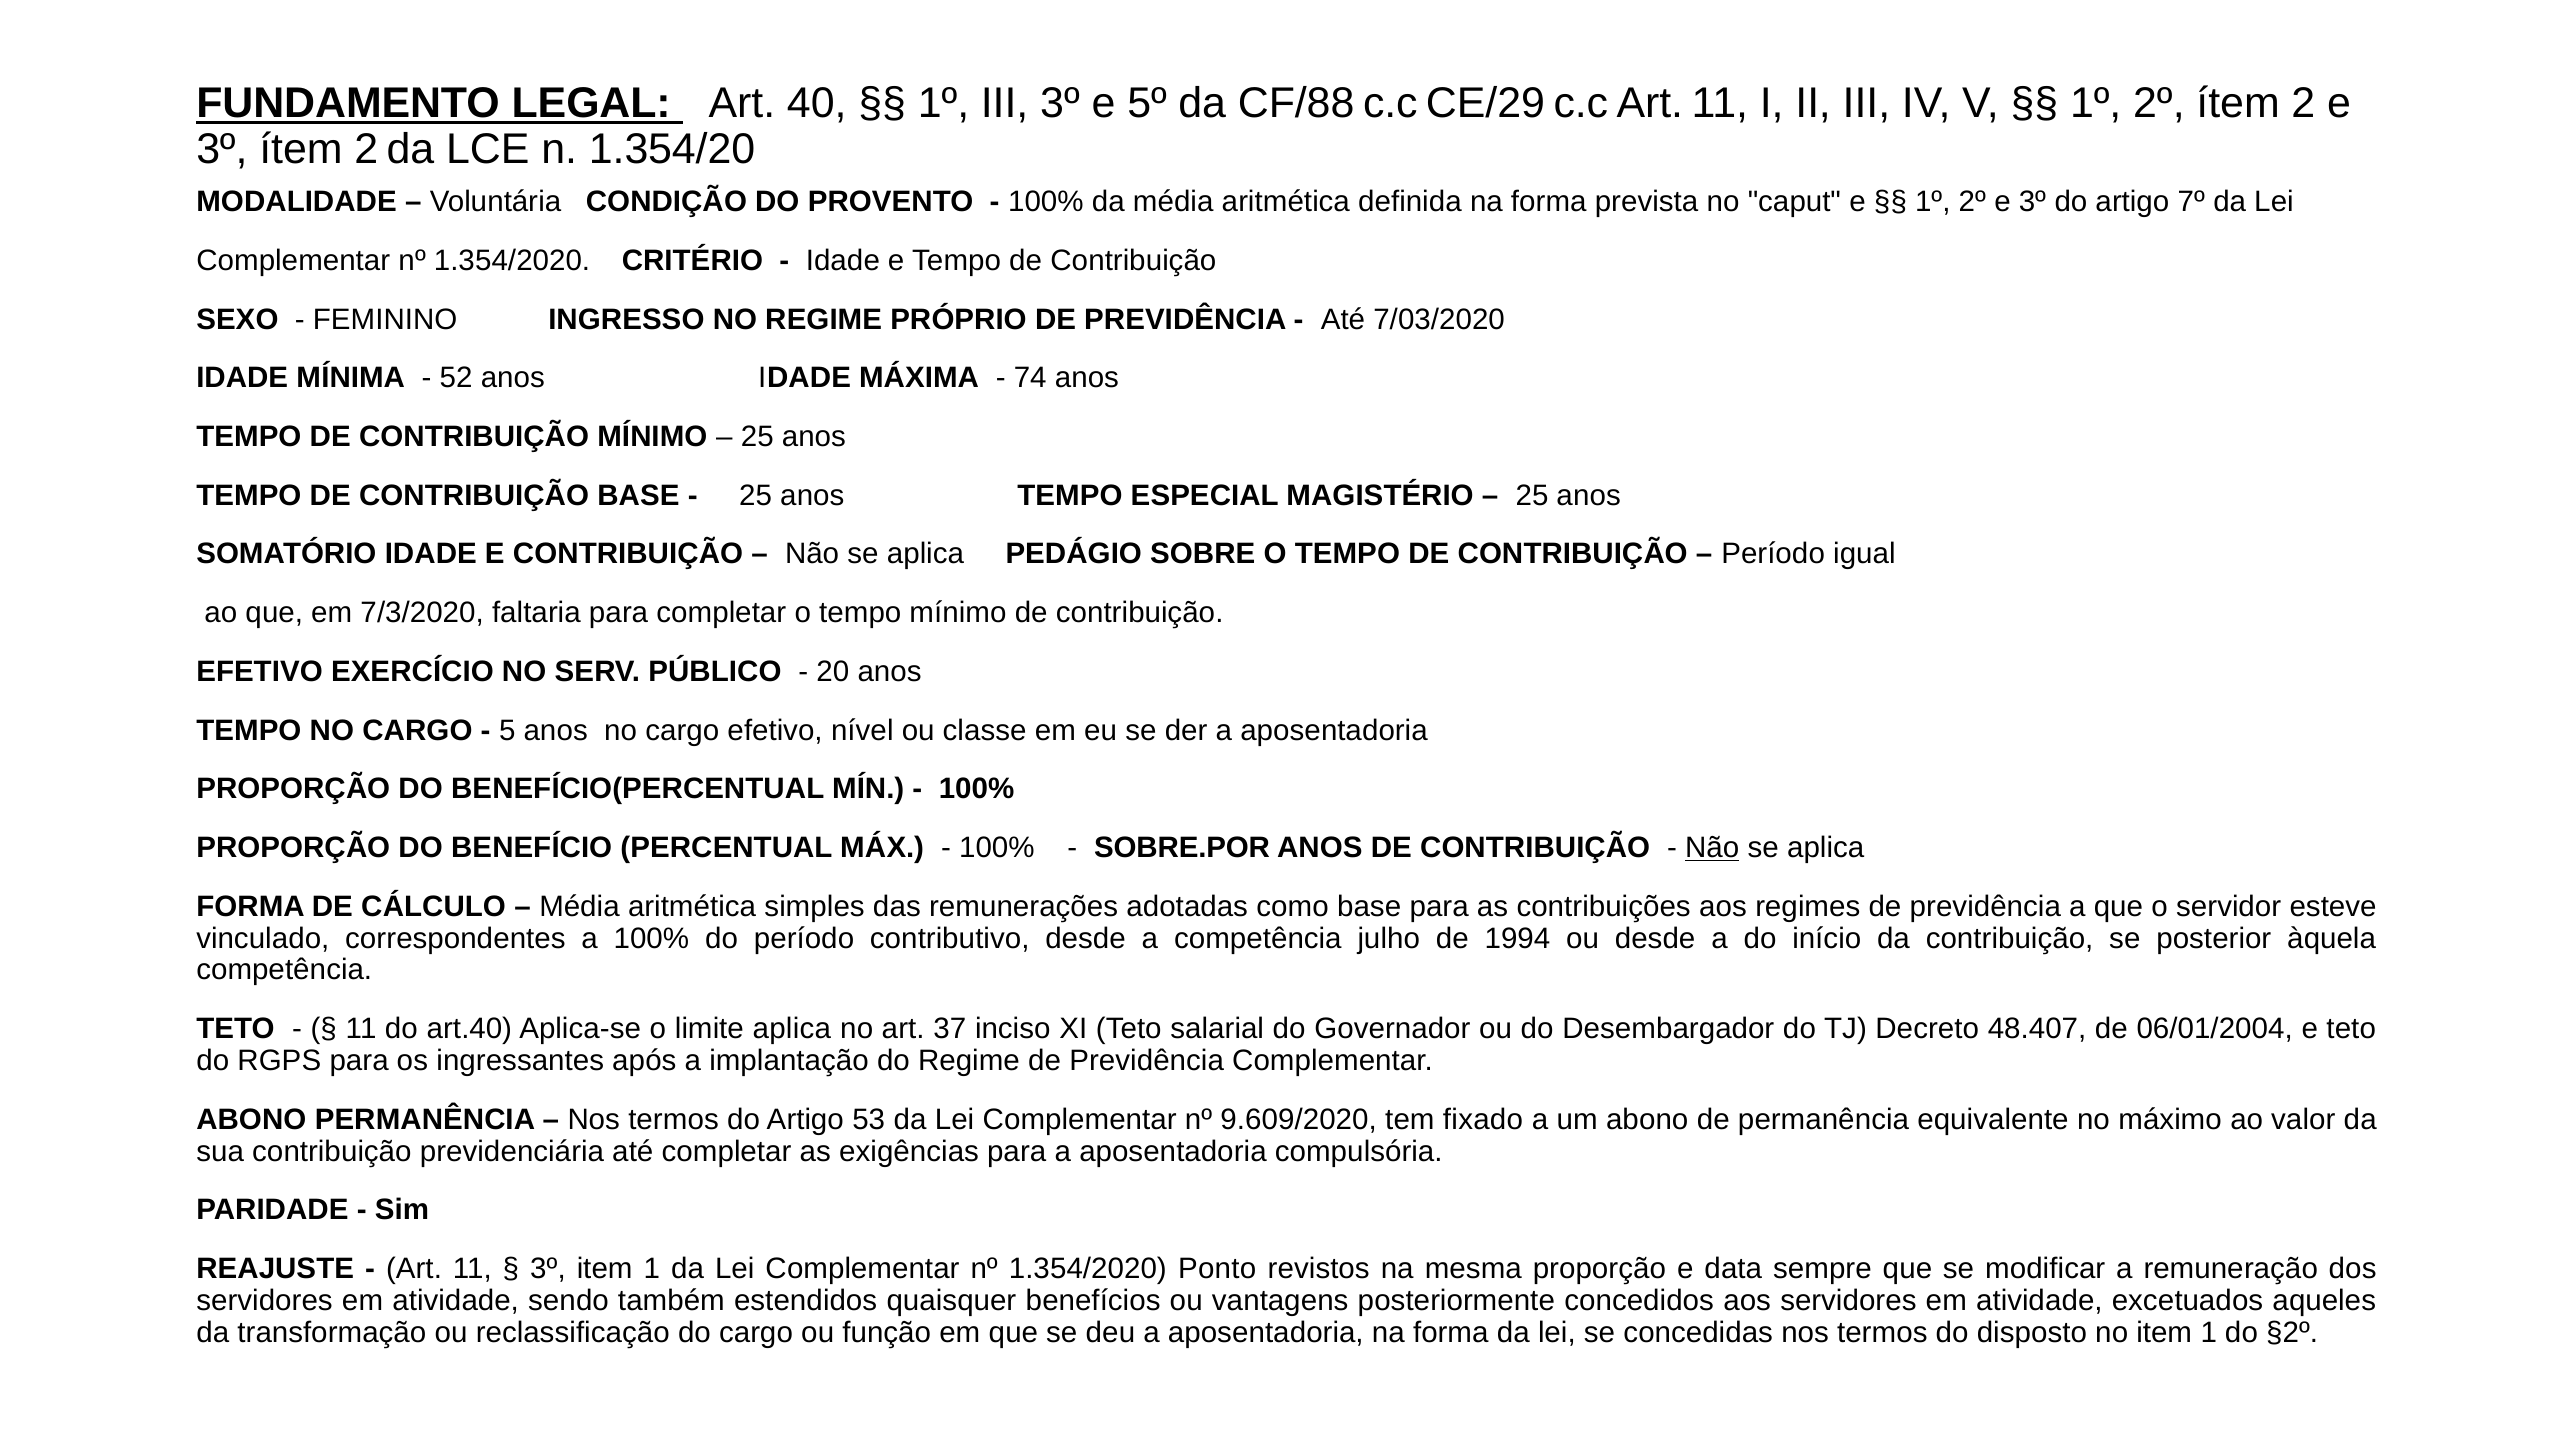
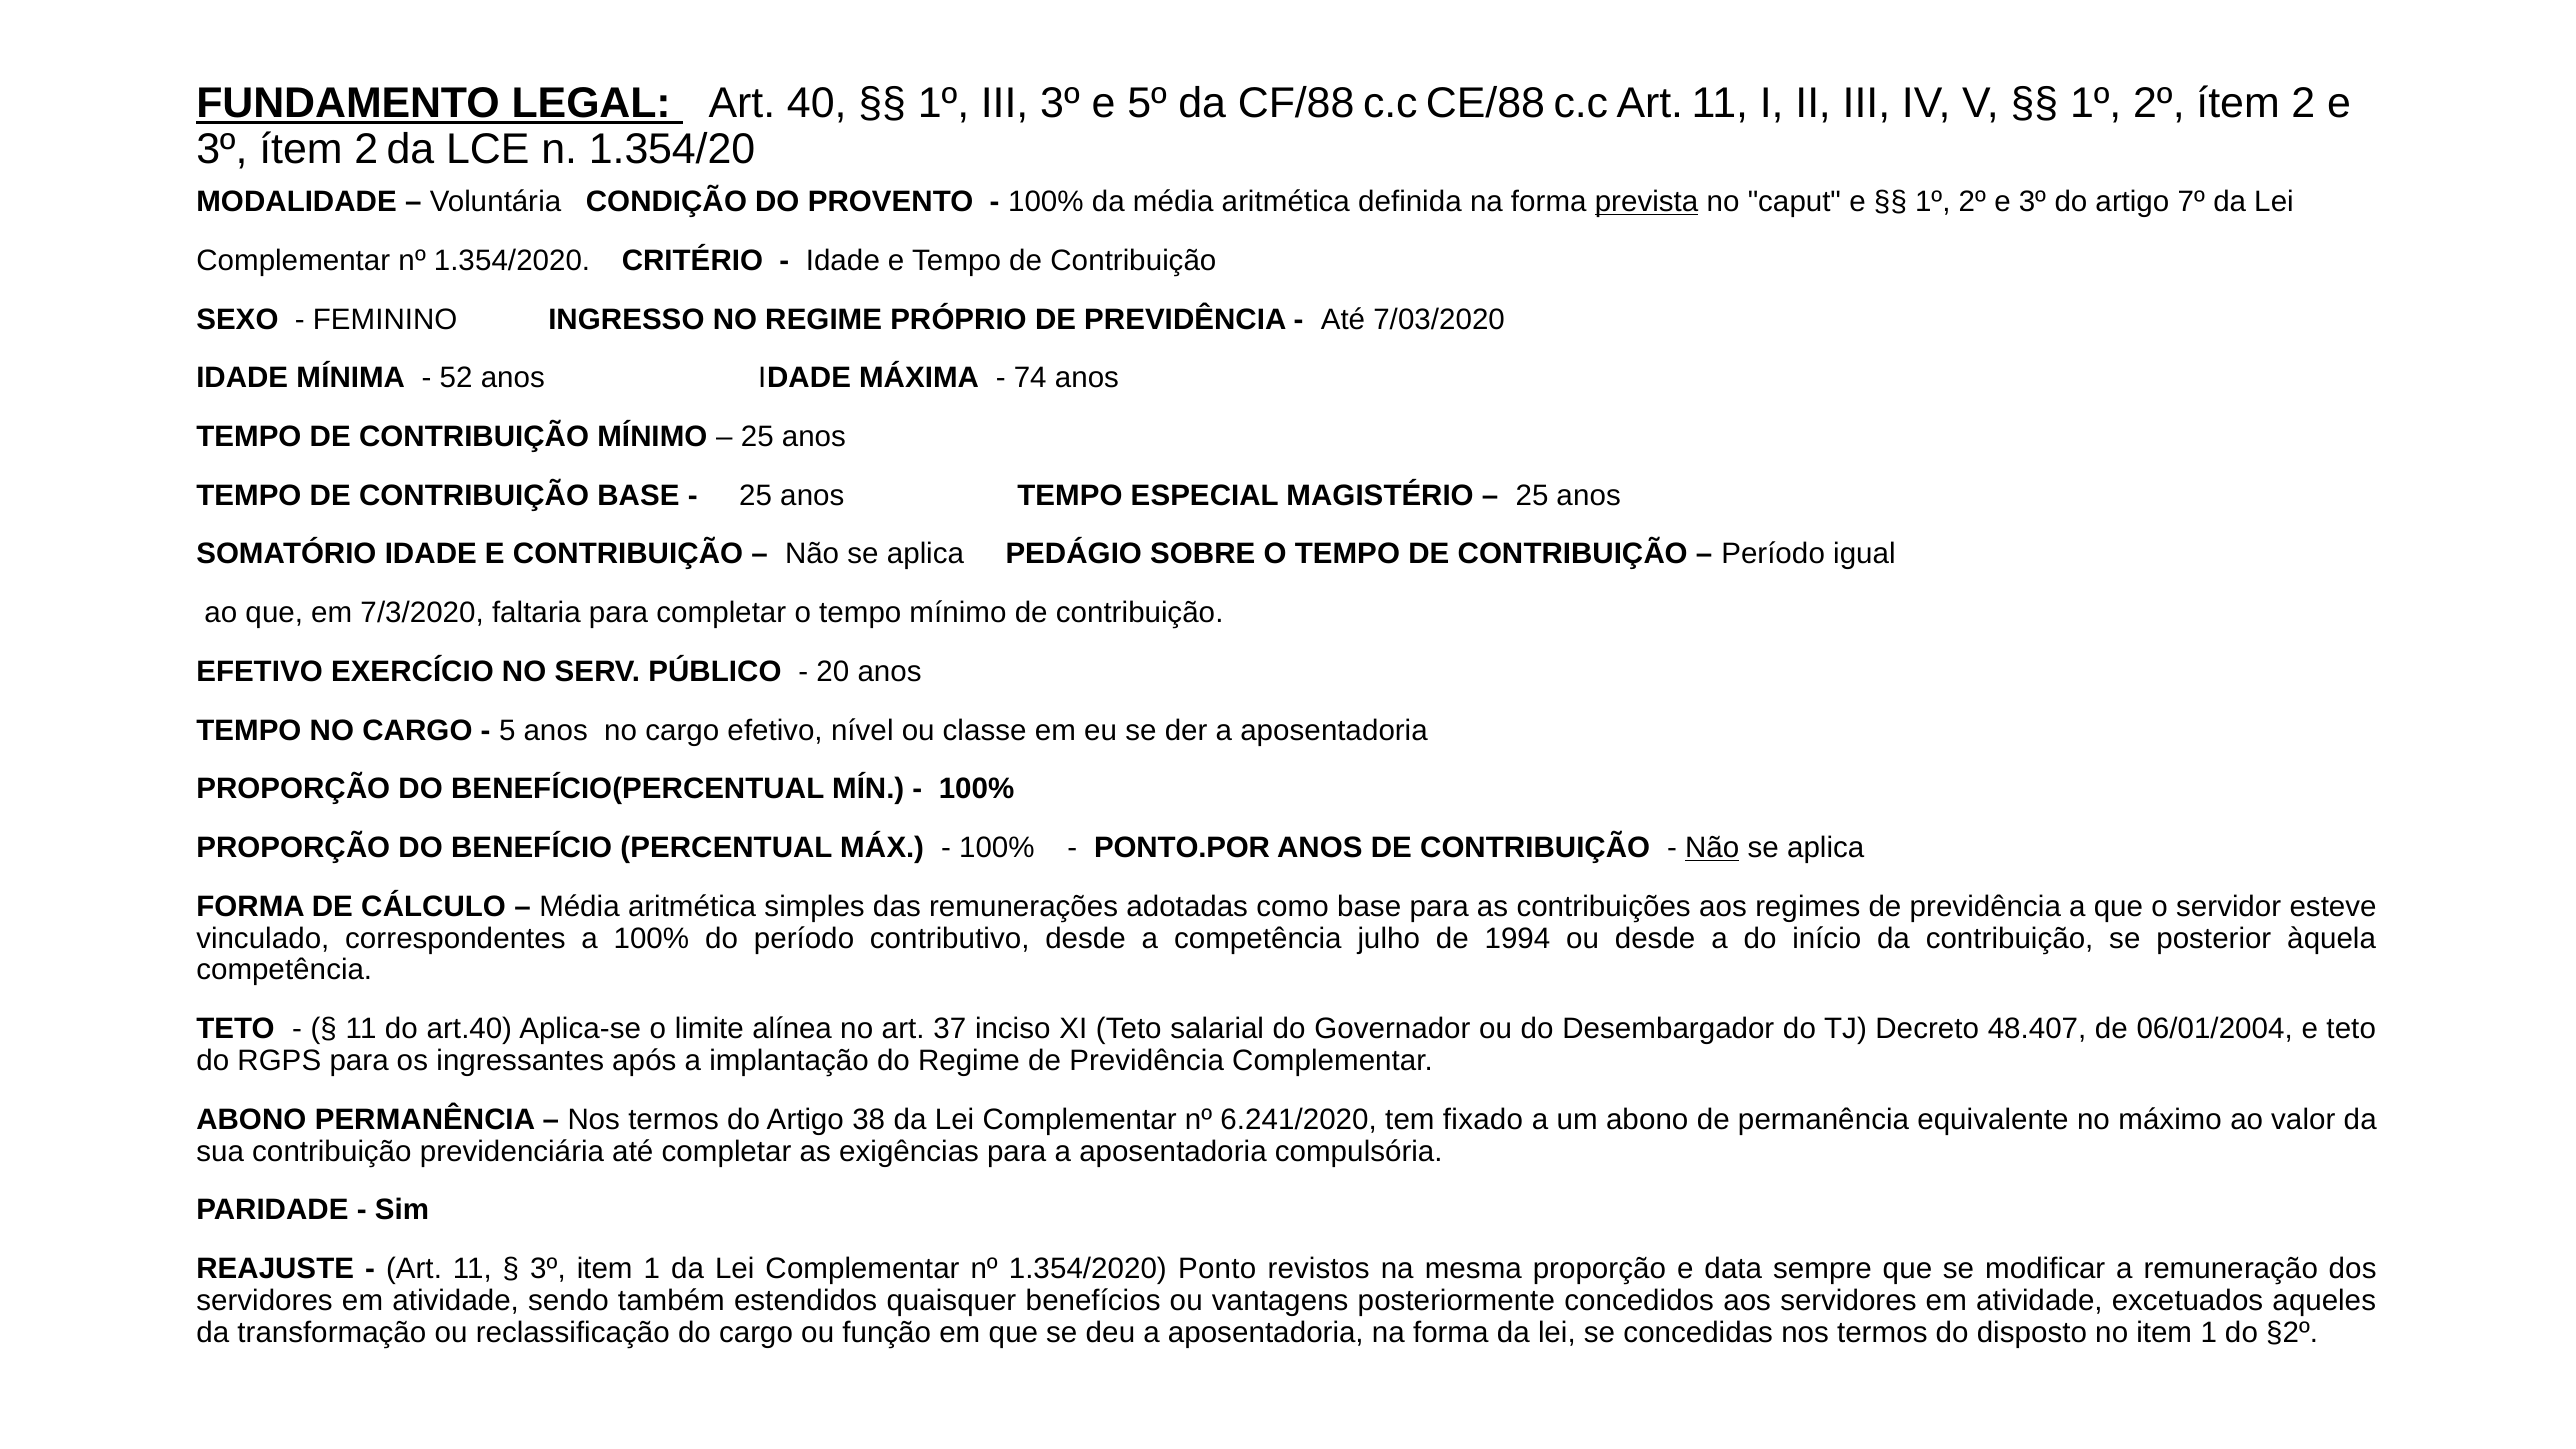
CE/29: CE/29 -> CE/88 (1485, 103)
prevista underline: none -> present (1647, 202)
SOBRE.POR: SOBRE.POR -> PONTO.POR (1182, 848)
limite aplica: aplica -> alínea (792, 1029)
53: 53 -> 38 (869, 1120)
9.609/2020: 9.609/2020 -> 6.241/2020 (1299, 1120)
